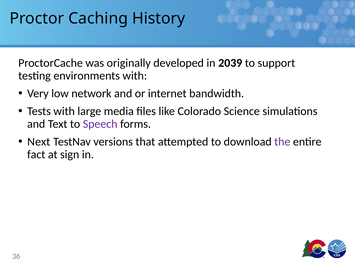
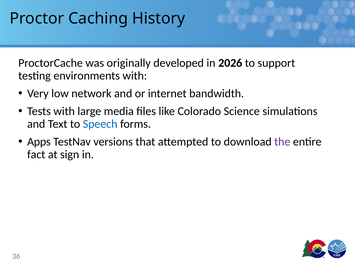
2039: 2039 -> 2026 (230, 63)
Speech colour: purple -> blue (100, 124)
Next: Next -> Apps (39, 142)
